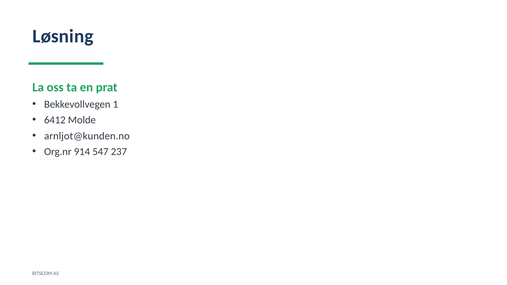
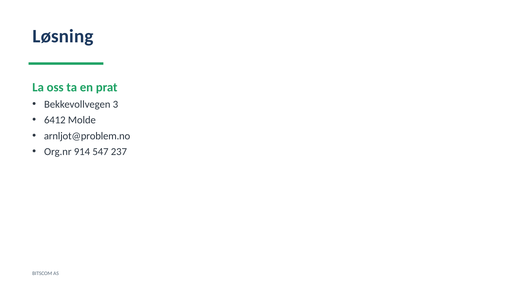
1: 1 -> 3 (115, 104)
arnljot@kunden.no: arnljot@kunden.no -> arnljot@problem.no (87, 136)
